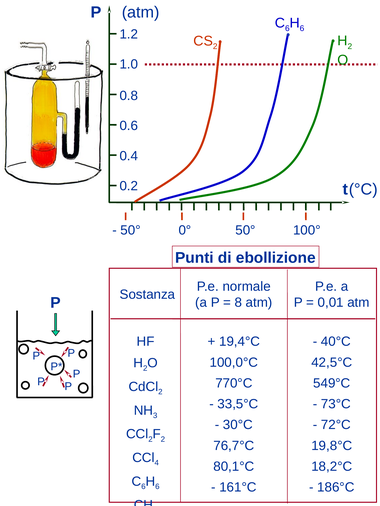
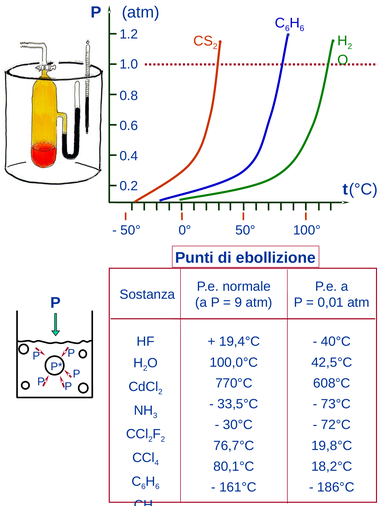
8: 8 -> 9 (238, 303)
549°C: 549°C -> 608°C (332, 384)
